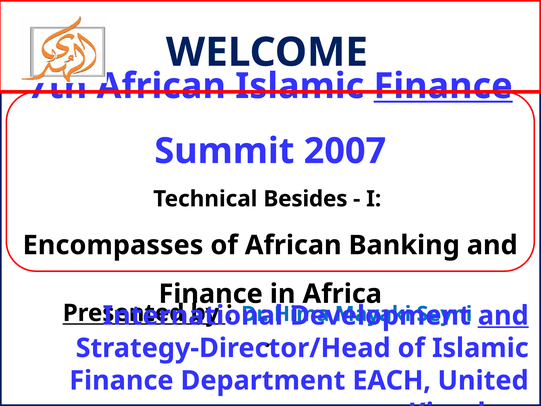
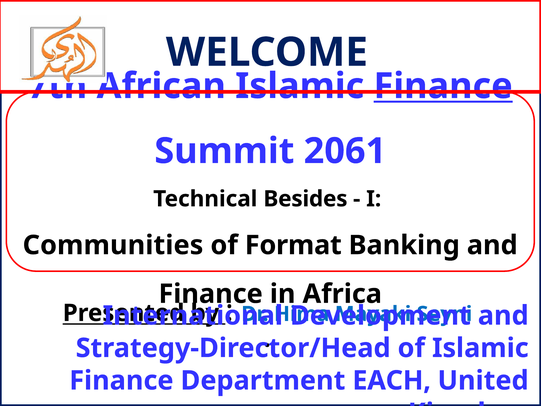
2007: 2007 -> 2061 (345, 151)
Encompasses: Encompasses -> Communities (113, 245)
of African: African -> Format (293, 245)
and underline: present -> none (503, 315)
